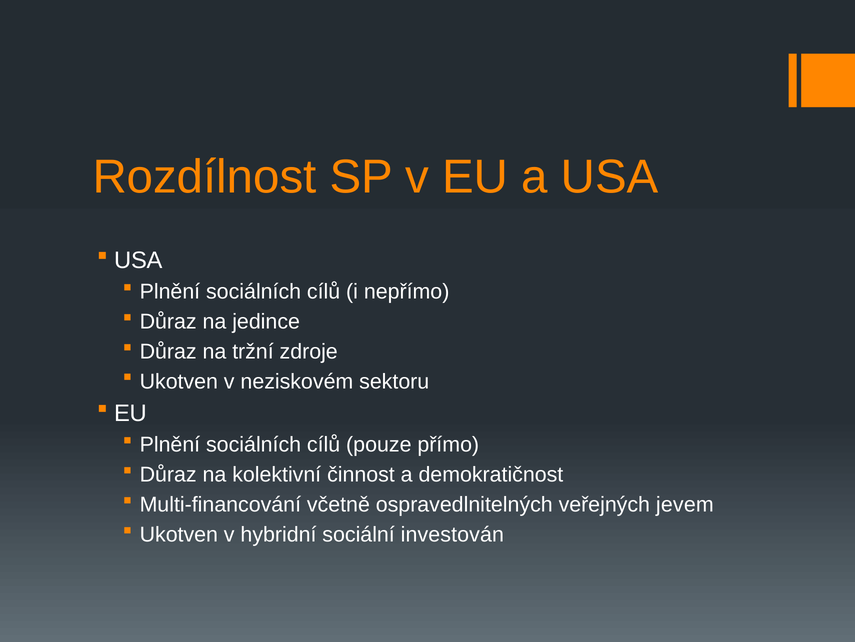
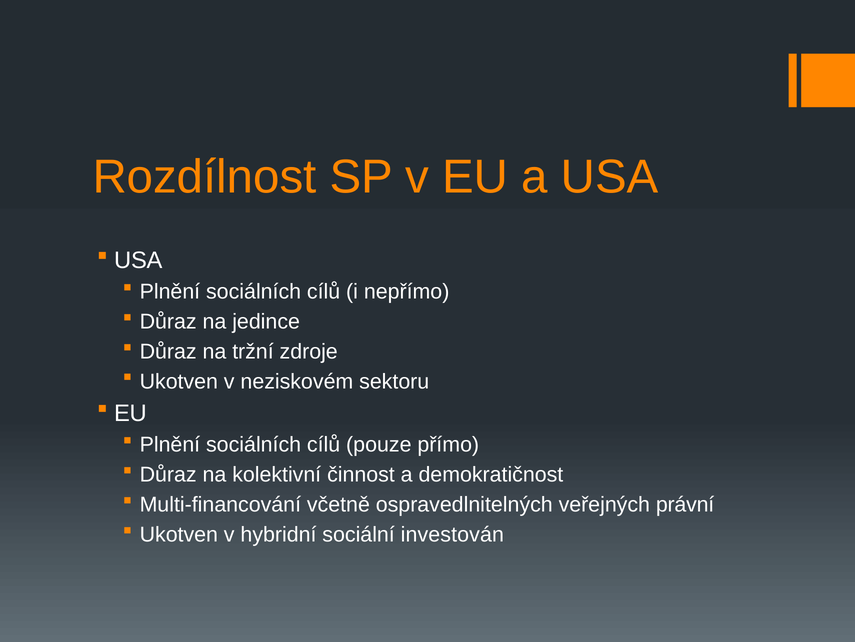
jevem: jevem -> právní (685, 504)
